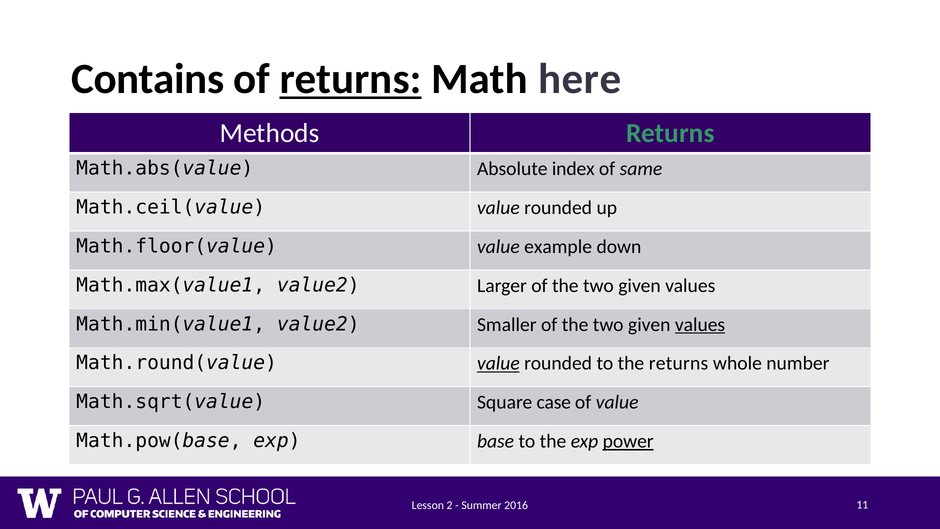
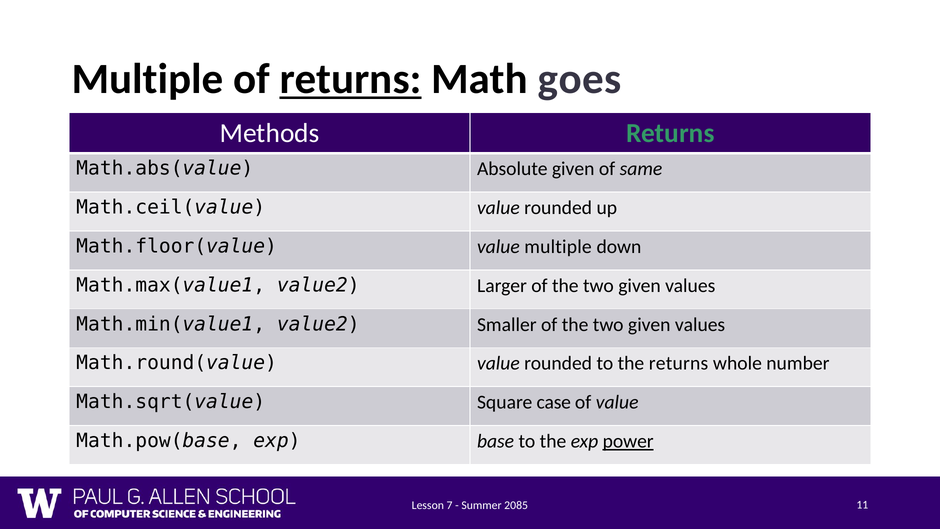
Contains: Contains -> Multiple (148, 79)
here: here -> goes (580, 79)
Absolute index: index -> given (573, 169)
value example: example -> multiple (558, 247)
values underline: present -> none (700, 324)
value underline: present -> none (498, 363)
2: 2 -> 7 (450, 505)
2016: 2016 -> 2085 (516, 505)
